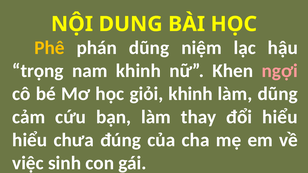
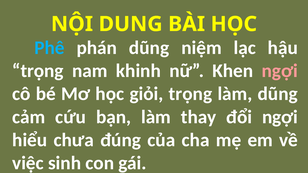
Phê colour: yellow -> light blue (50, 48)
giỏi khinh: khinh -> trọng (190, 94)
đổi hiểu: hiểu -> ngợi (280, 117)
